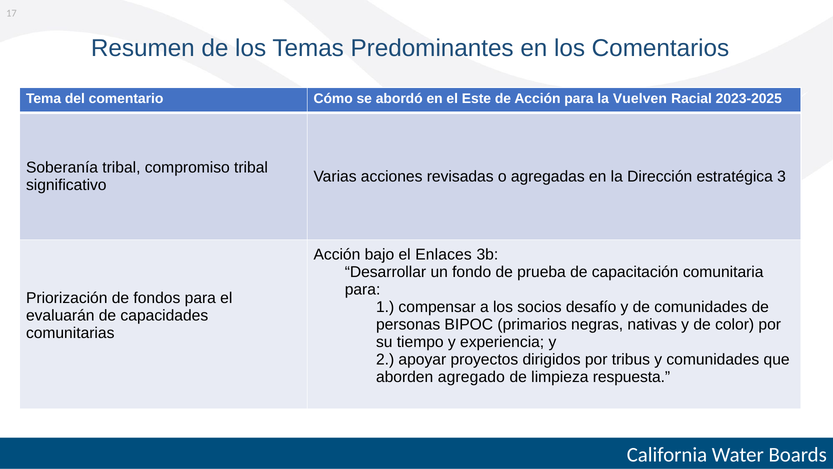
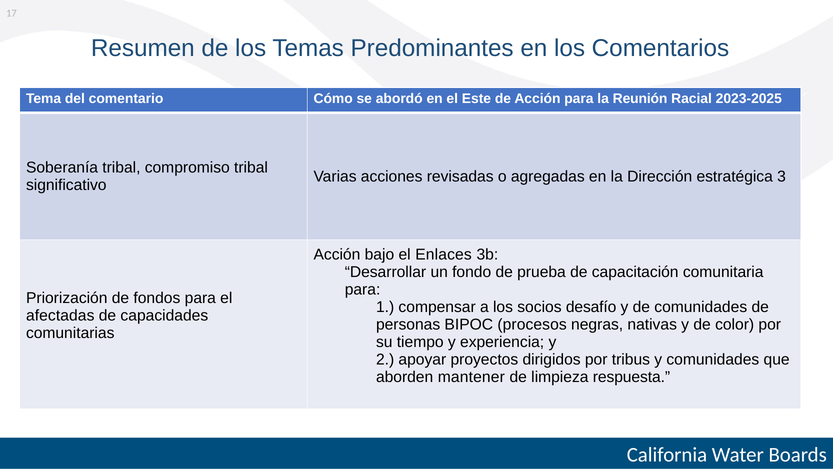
Vuelven: Vuelven -> Reunión (640, 99)
evaluarán: evaluarán -> afectadas (60, 316)
primarios: primarios -> procesos (532, 324)
agregado: agregado -> mantener (471, 377)
